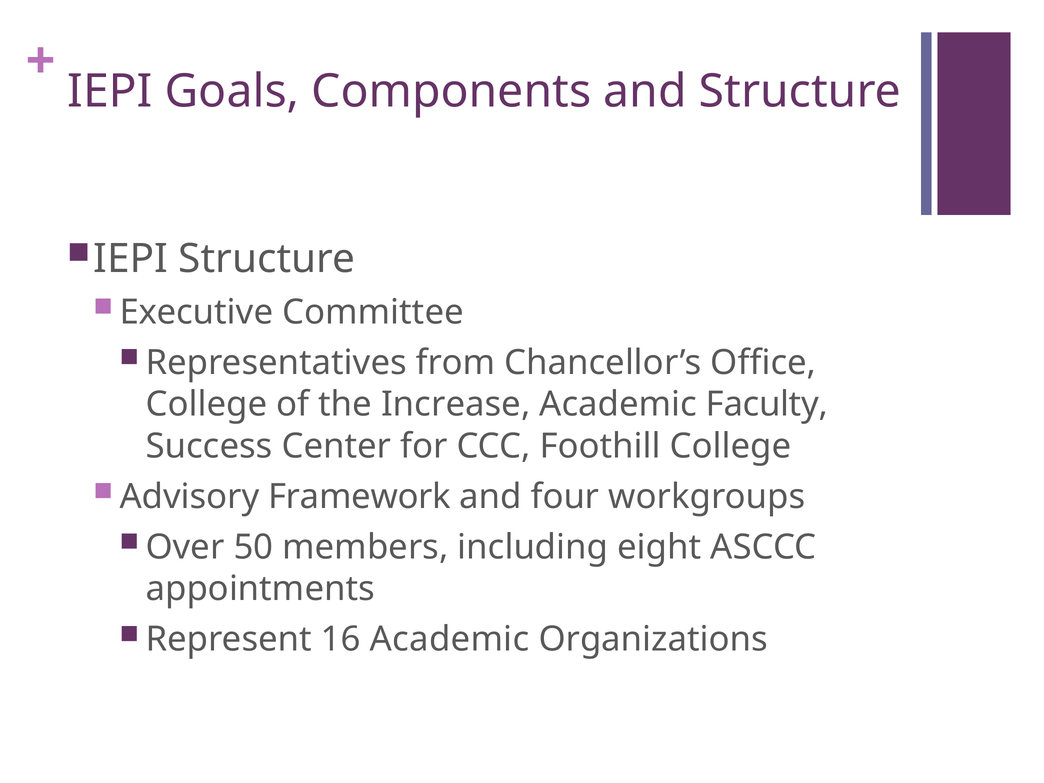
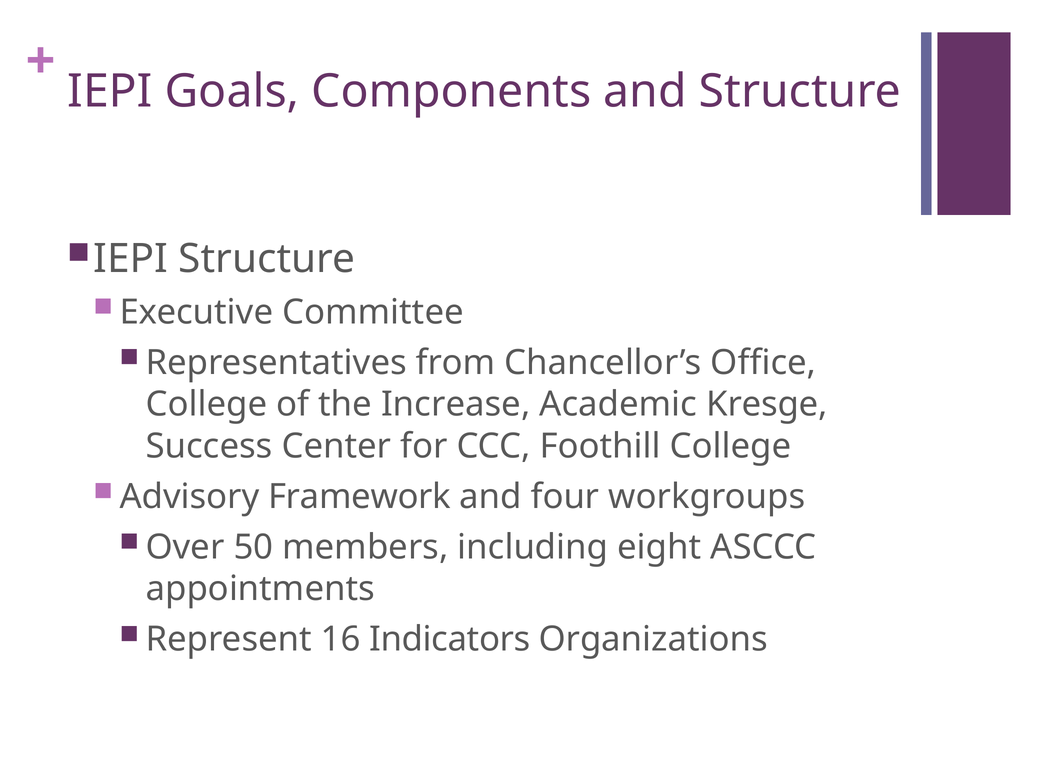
Faculty: Faculty -> Kresge (767, 404)
16 Academic: Academic -> Indicators (450, 639)
